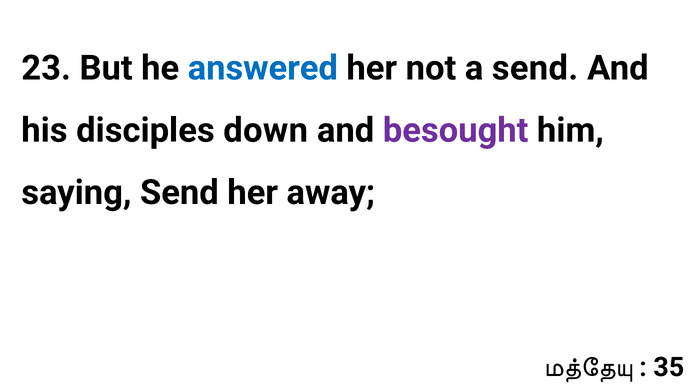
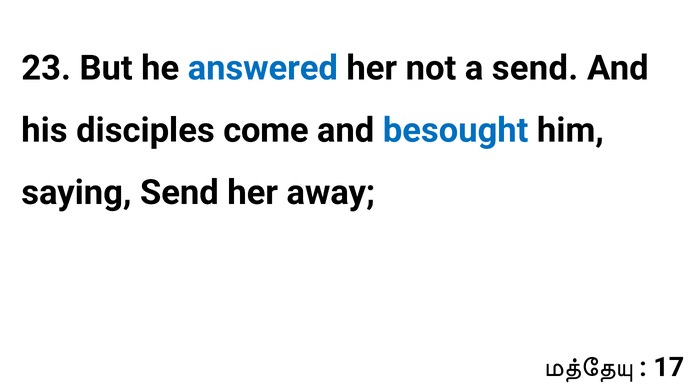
down: down -> come (266, 130)
besought colour: purple -> blue (456, 130)
35: 35 -> 17 (669, 367)
